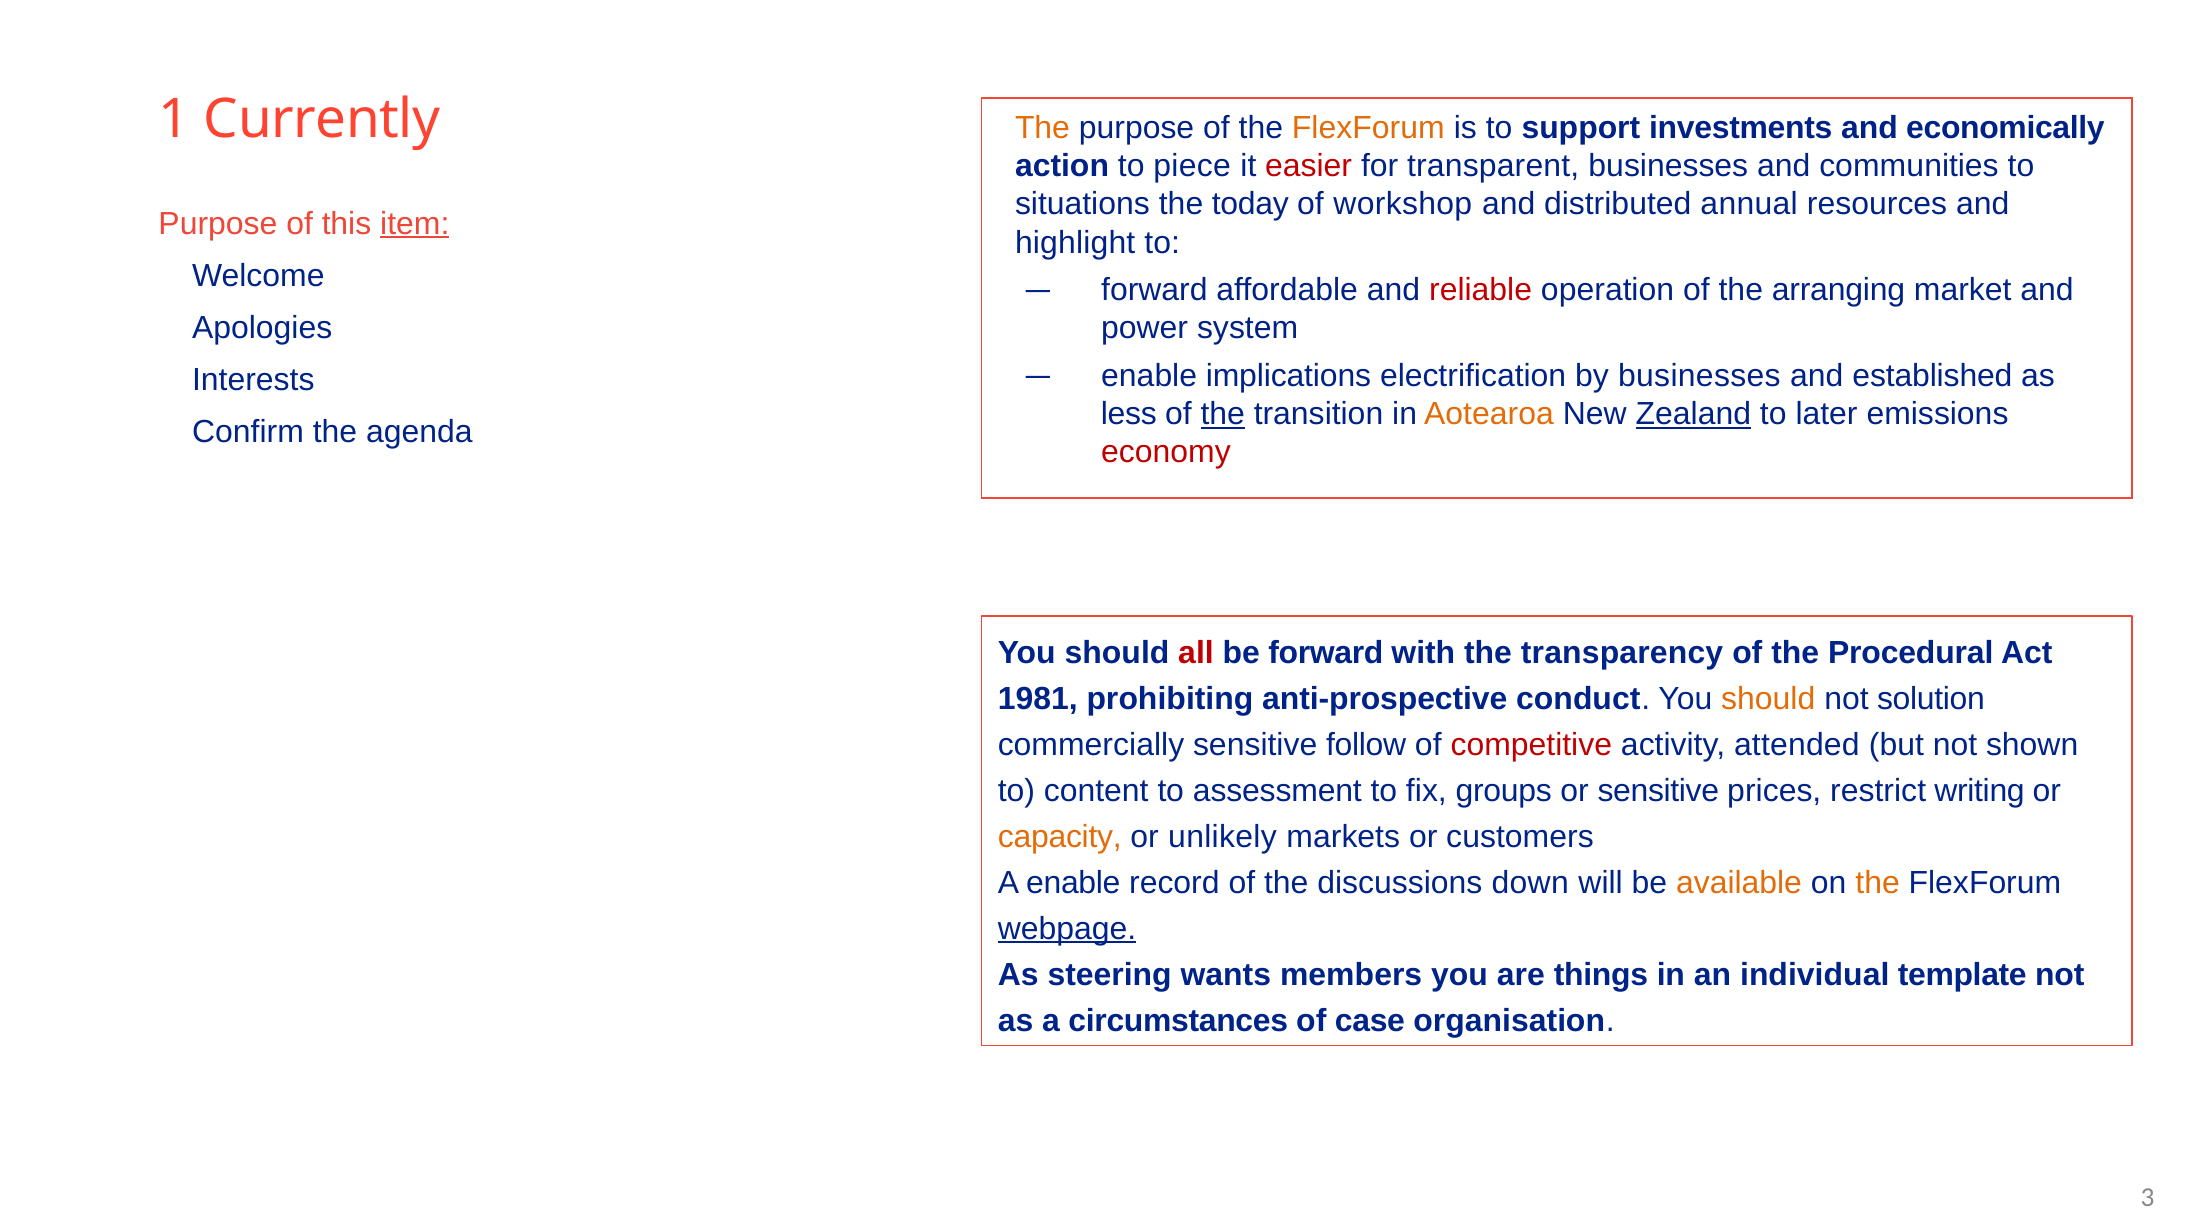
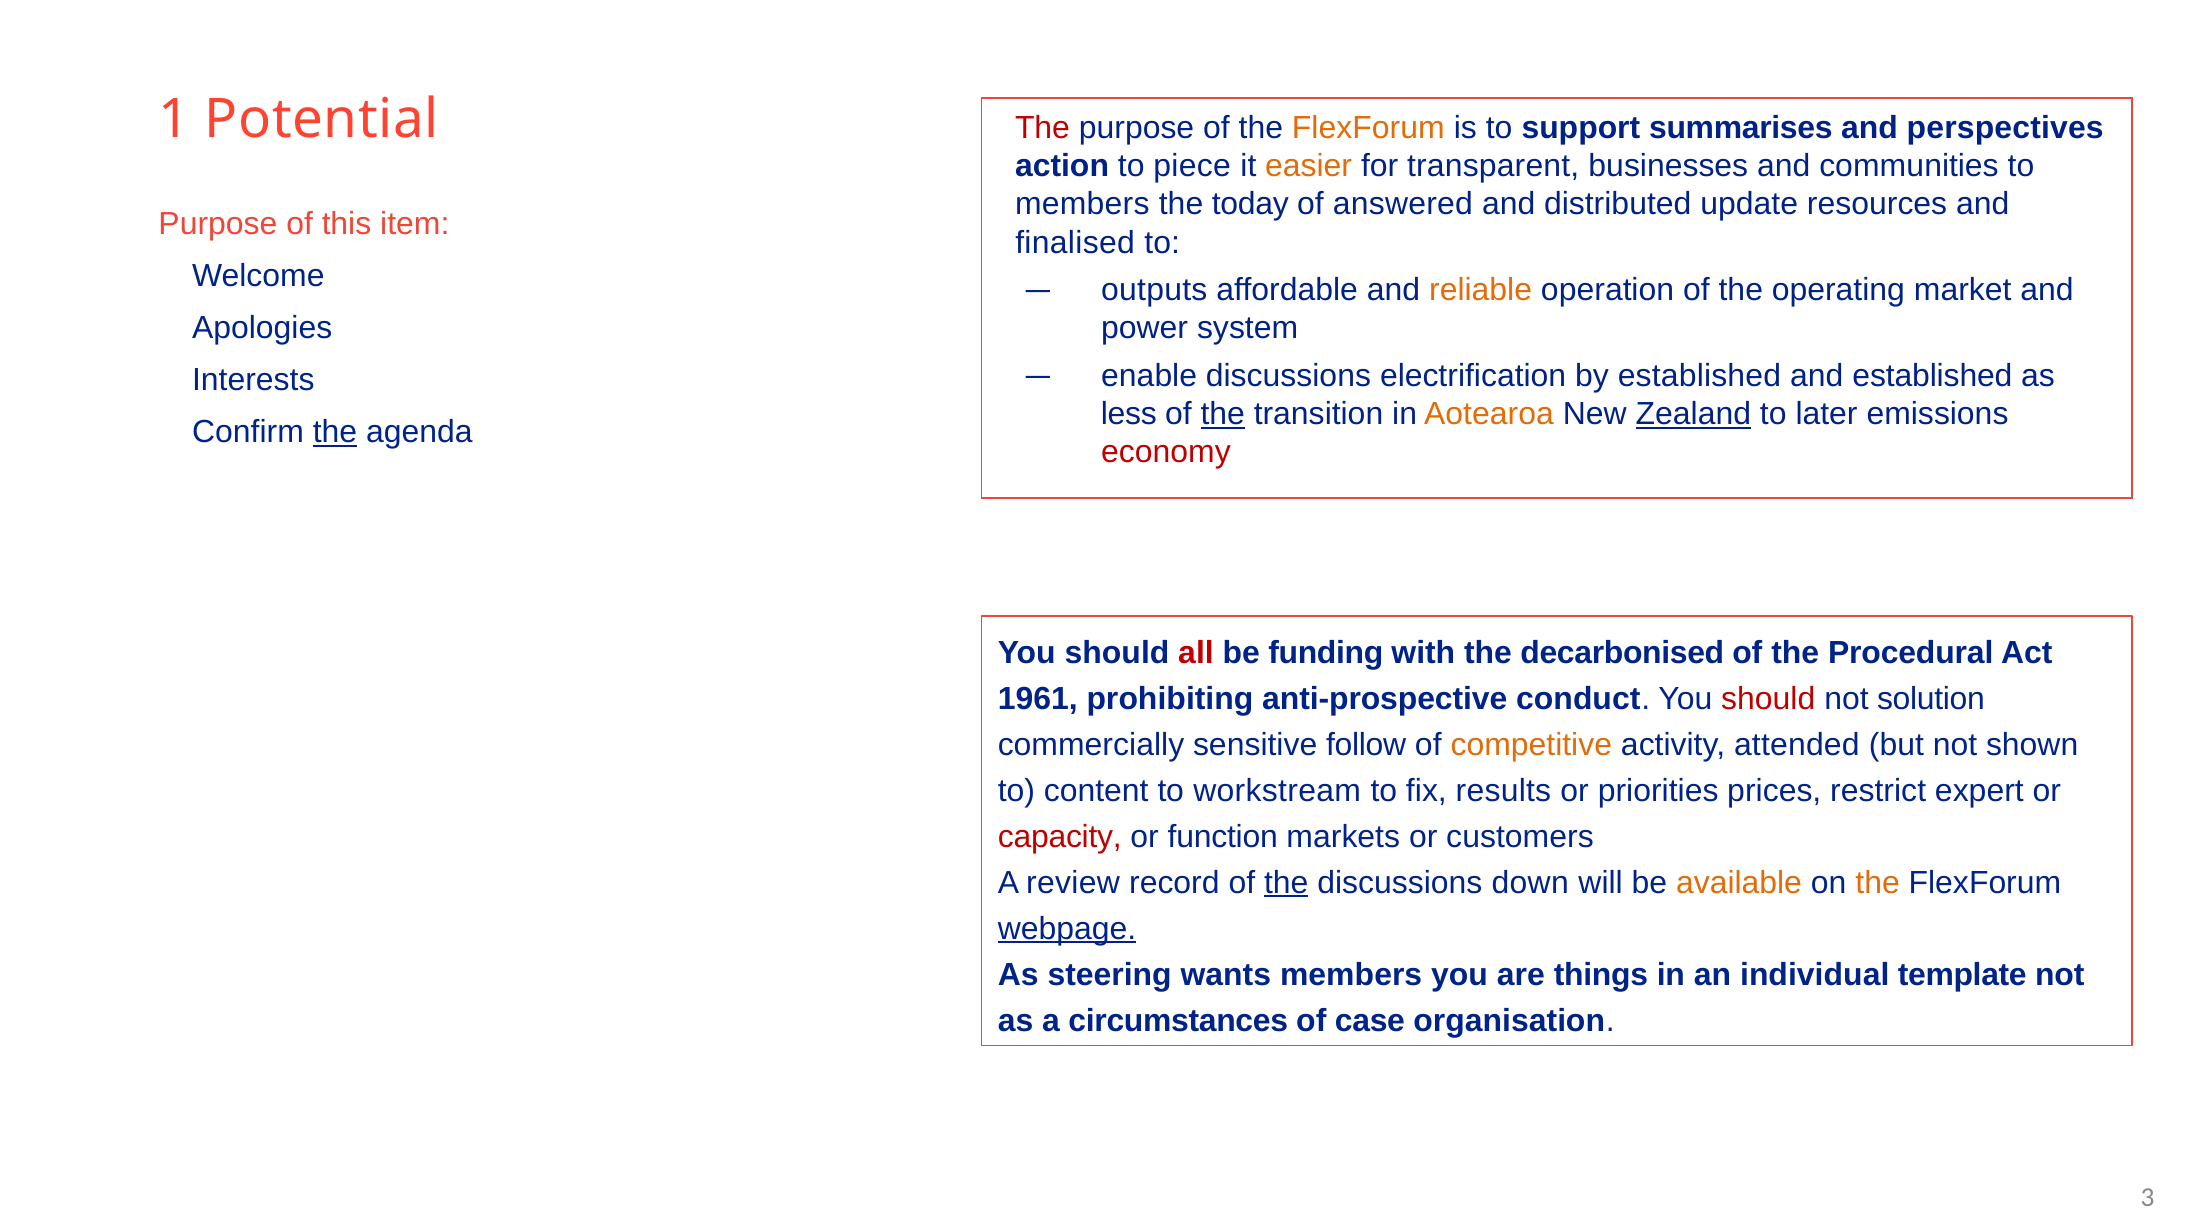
Currently: Currently -> Potential (322, 119)
The colour: orange -> red (1042, 128)
investments: investments -> summarises (1741, 128)
economically: economically -> perspectives (2005, 128)
easier colour: red -> orange (1309, 166)
situations: situations -> members (1082, 204)
workshop: workshop -> answered (1403, 204)
annual: annual -> update (1749, 204)
item underline: present -> none (415, 223)
highlight: highlight -> finalised (1075, 243)
forward: forward -> outputs (1154, 290)
reliable colour: red -> orange (1481, 290)
arranging: arranging -> operating (1838, 290)
enable implications: implications -> discussions (1288, 376)
by businesses: businesses -> established (1699, 376)
the underline: none -> present (335, 432)
be forward: forward -> funding (1326, 653)
transparency: transparency -> decarbonised (1622, 653)
1981: 1981 -> 1961 (1038, 699)
should colour: orange -> red (1768, 699)
competitive colour: red -> orange (1531, 745)
assessment: assessment -> workstream (1277, 791)
groups: groups -> results (1503, 791)
or sensitive: sensitive -> priorities (1658, 791)
writing: writing -> expert (1979, 791)
capacity colour: orange -> red (1060, 837)
unlikely: unlikely -> function (1223, 837)
A enable: enable -> review (1073, 882)
the underline: none -> present (1286, 882)
